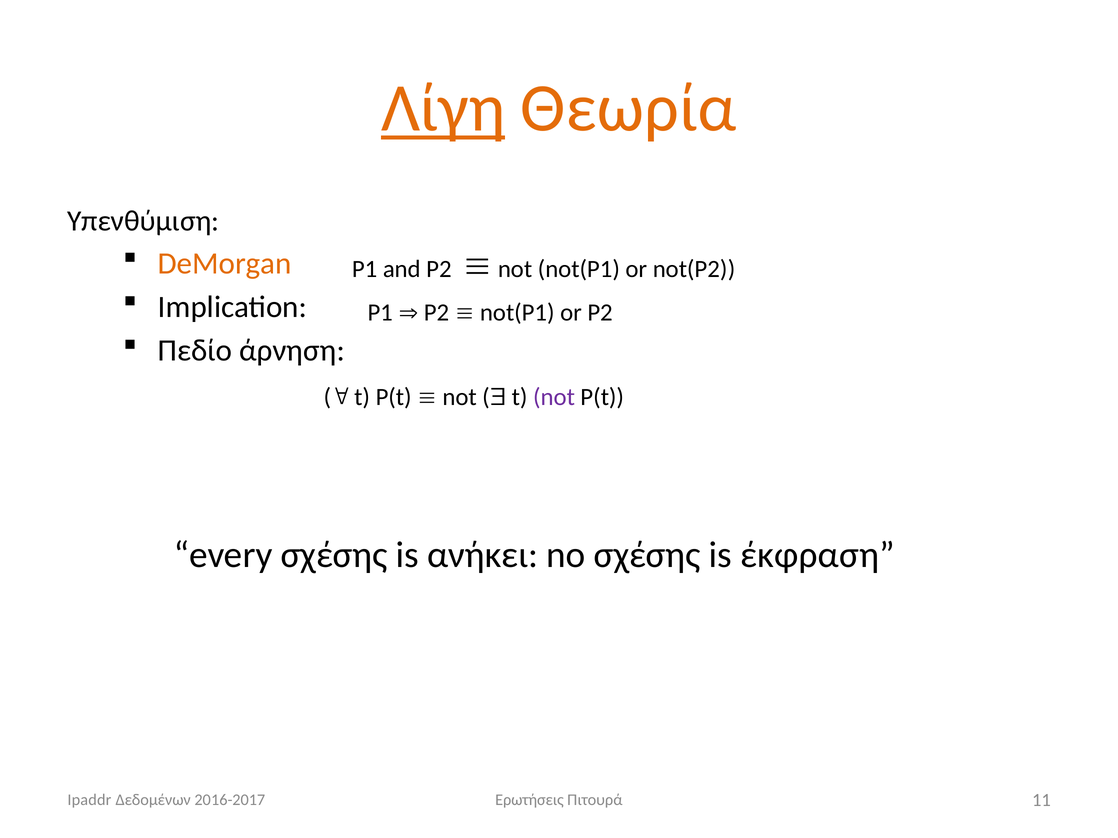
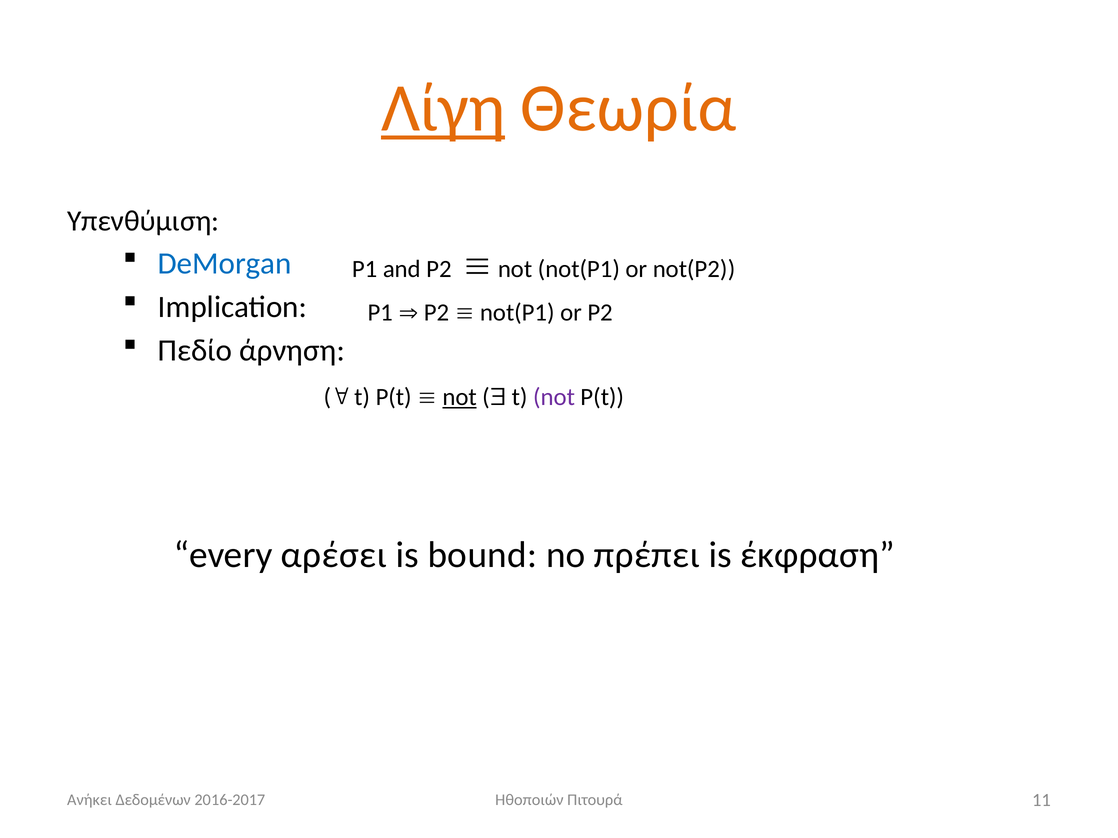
DeMorgan colour: orange -> blue (225, 264)
not underline: none -> present (460, 397)
every σχέσης: σχέσης -> αρέσει (334, 555)
ανήκει: ανήκει -> bound (482, 555)
no σχέσης: σχέσης -> πρέπει (647, 555)
Ipaddr: Ipaddr -> Ανήκει (89, 801)
Ερωτήσεις: Ερωτήσεις -> Ηθοποιών (529, 801)
